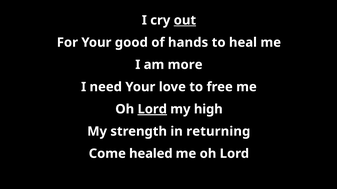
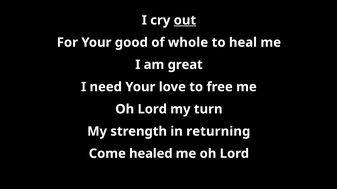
hands: hands -> whole (188, 43)
more: more -> great (185, 65)
Lord underline: present -> none (152, 109)
high: high -> turn (208, 109)
